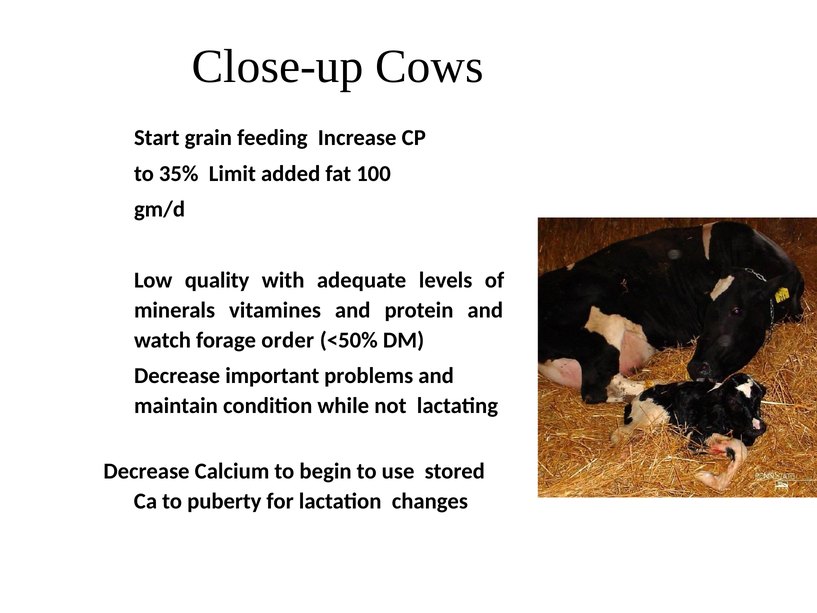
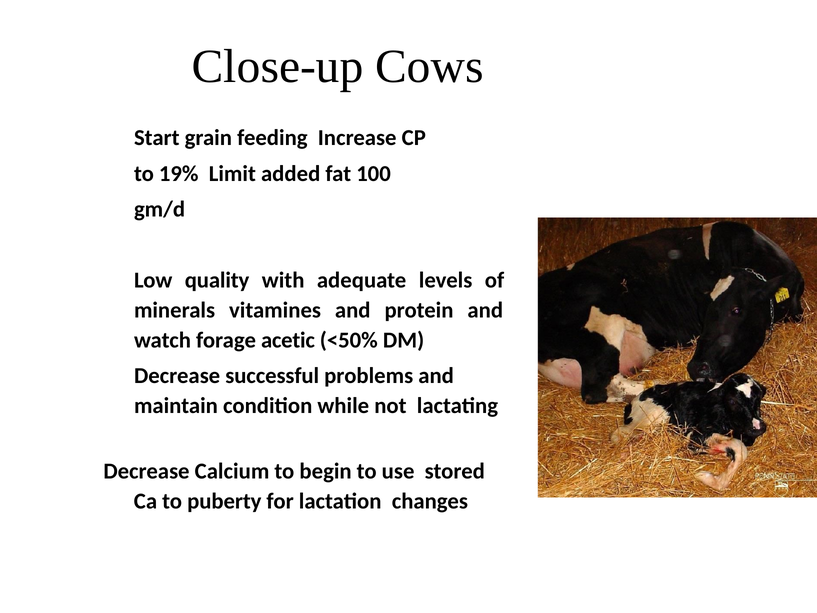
35%: 35% -> 19% (179, 174)
order: order -> acetic (288, 340)
important: important -> successful (272, 376)
